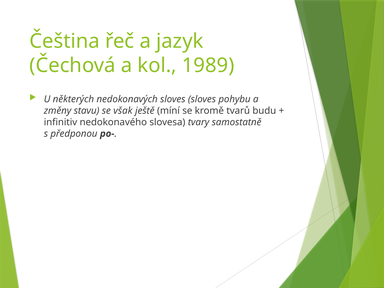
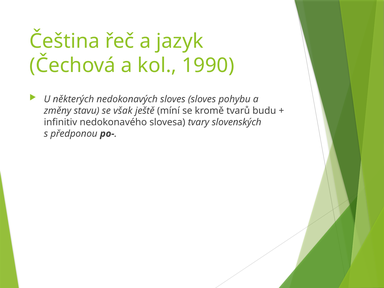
1989: 1989 -> 1990 (208, 65)
samostatně: samostatně -> slovenských (237, 122)
